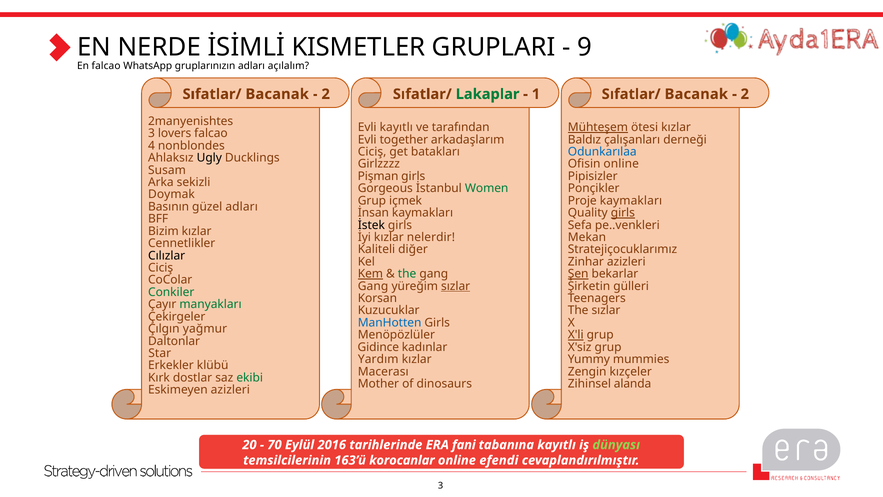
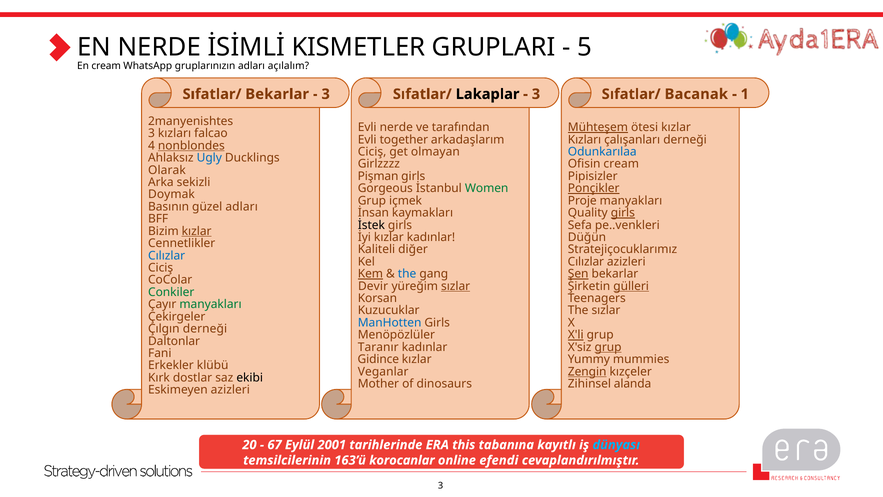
9: 9 -> 5 (585, 47)
En falcao: falcao -> cream (106, 66)
Bacanak: Bacanak -> Bekarlar (277, 94)
2: 2 -> 3 (326, 94)
Lakaplar colour: green -> black (488, 94)
1: 1 -> 3 (536, 94)
2: 2 -> 1 (745, 94)
Evli kayıtlı: kayıtlı -> nerde (396, 127)
3 lovers: lovers -> kızları (175, 133)
Baldız: Baldız -> Kızları (584, 140)
nonblondes underline: none -> present (191, 146)
batakları: batakları -> olmayan (435, 152)
Ugly colour: black -> blue (209, 158)
Ofisin online: online -> cream (621, 164)
Susam: Susam -> Olarak (167, 170)
Ponçikler underline: none -> present (594, 188)
Proje kaymakları: kaymakları -> manyakları (631, 201)
kızlar underline: none -> present (197, 231)
kızlar nelerdir: nelerdir -> kadınlar (431, 237)
Mekan: Mekan -> Düğün (587, 237)
Cılızlar colour: black -> blue (167, 255)
Zinhar: Zinhar -> Cılızlar (586, 262)
the colour: green -> blue (407, 274)
Gang: Gang -> Devir (373, 286)
gülleri underline: none -> present (631, 286)
Çılgın yağmur: yağmur -> derneği (205, 329)
Gidince: Gidince -> Taranır (378, 347)
grup underline: none -> present (608, 347)
Star: Star -> Fani (160, 353)
Yardım: Yardım -> Gidince (378, 359)
Macerası: Macerası -> Veganlar (383, 371)
Zengin underline: none -> present (587, 371)
ekibi colour: green -> black (250, 377)
70: 70 -> 67 (275, 445)
2016: 2016 -> 2001 (332, 445)
fani: fani -> this (464, 445)
dünyası colour: light green -> light blue (616, 445)
